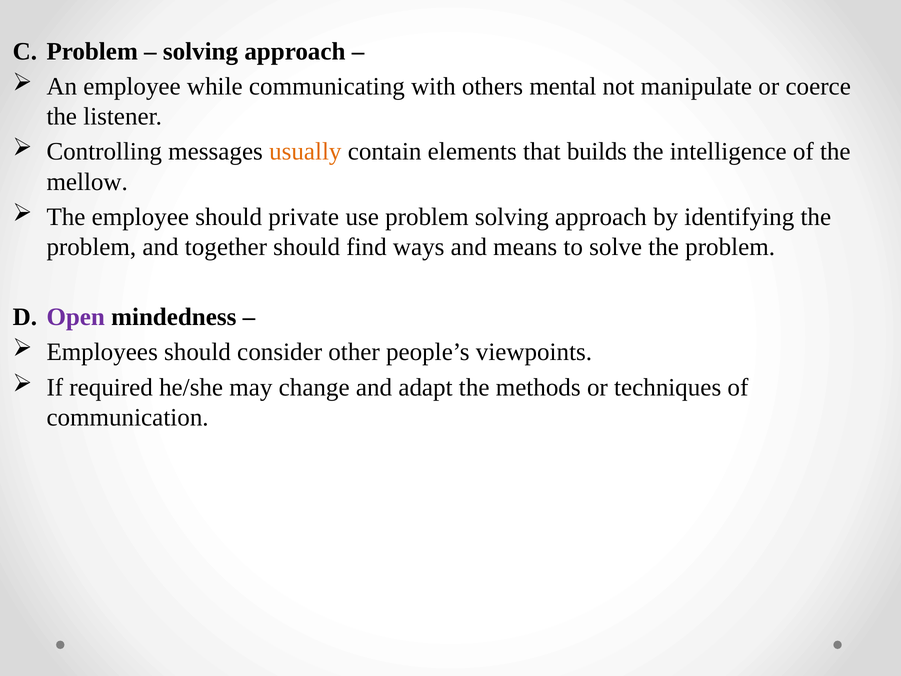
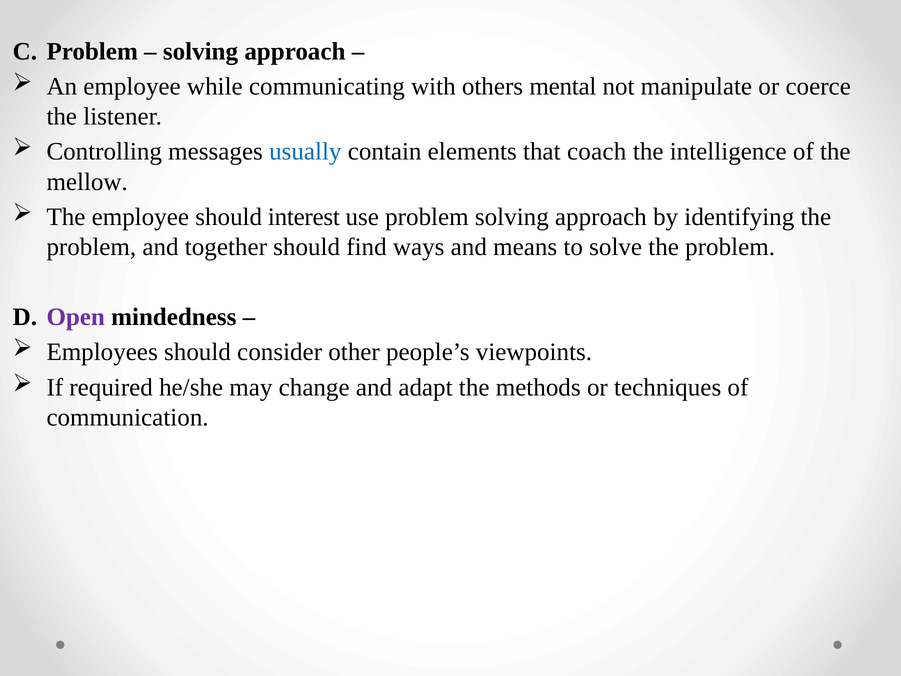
usually colour: orange -> blue (305, 152)
builds: builds -> coach (597, 152)
private: private -> interest (304, 217)
